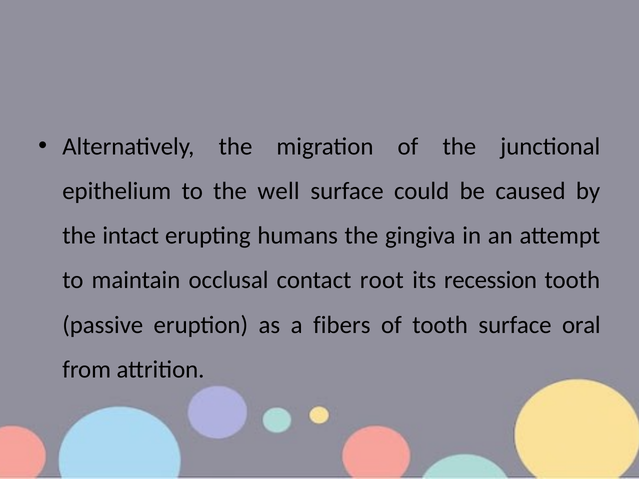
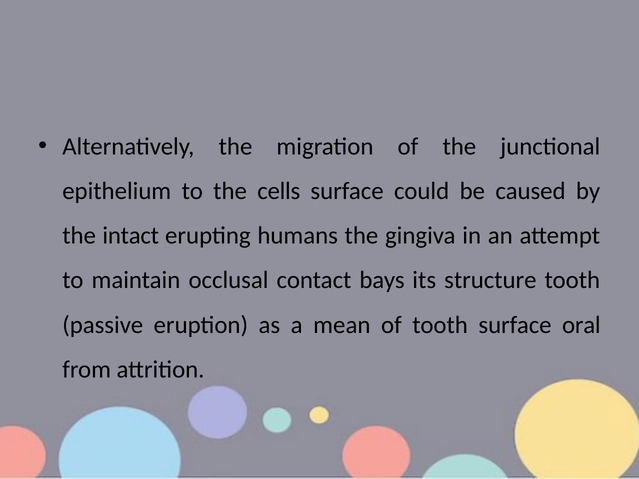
well: well -> cells (279, 191)
root: root -> bays (382, 280)
recession: recession -> structure (490, 280)
fibers: fibers -> mean (342, 325)
